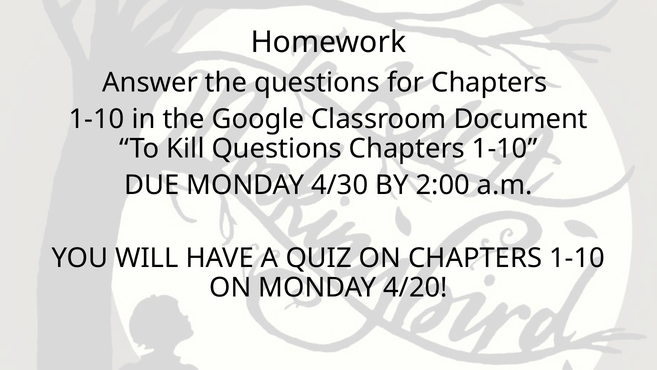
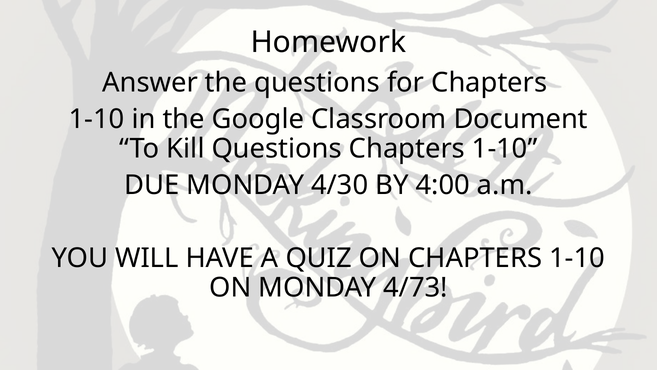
2:00: 2:00 -> 4:00 (443, 185)
4/20: 4/20 -> 4/73 (415, 287)
